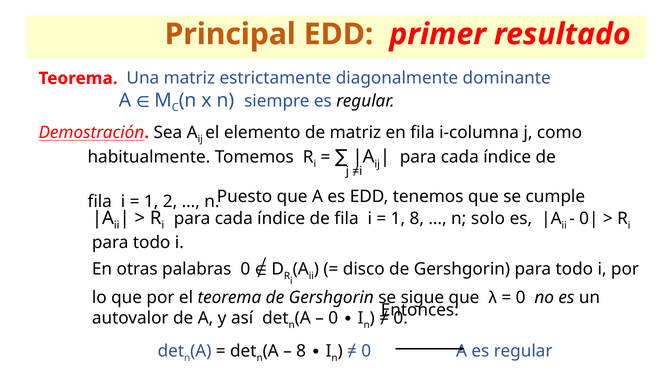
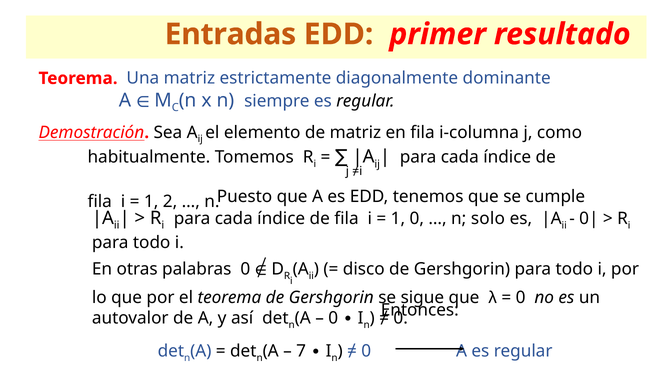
Principal: Principal -> Entradas (230, 34)
1 8: 8 -> 0 (417, 219)
8: 8 -> 7 (301, 351)
